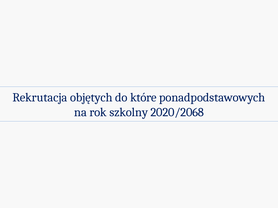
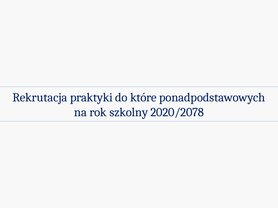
objętych: objętych -> praktyki (91, 98)
2020/2068: 2020/2068 -> 2020/2078 (177, 113)
